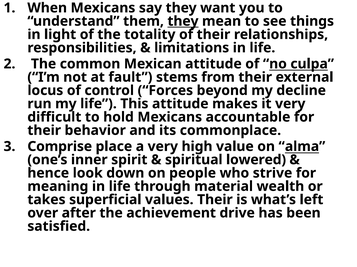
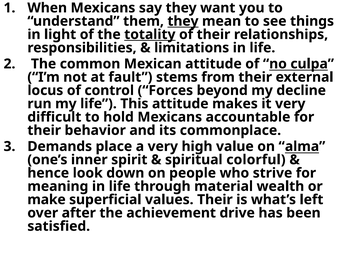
totality underline: none -> present (150, 35)
Comprise: Comprise -> Demands (60, 147)
lowered: lowered -> colorful (256, 160)
takes: takes -> make (47, 200)
